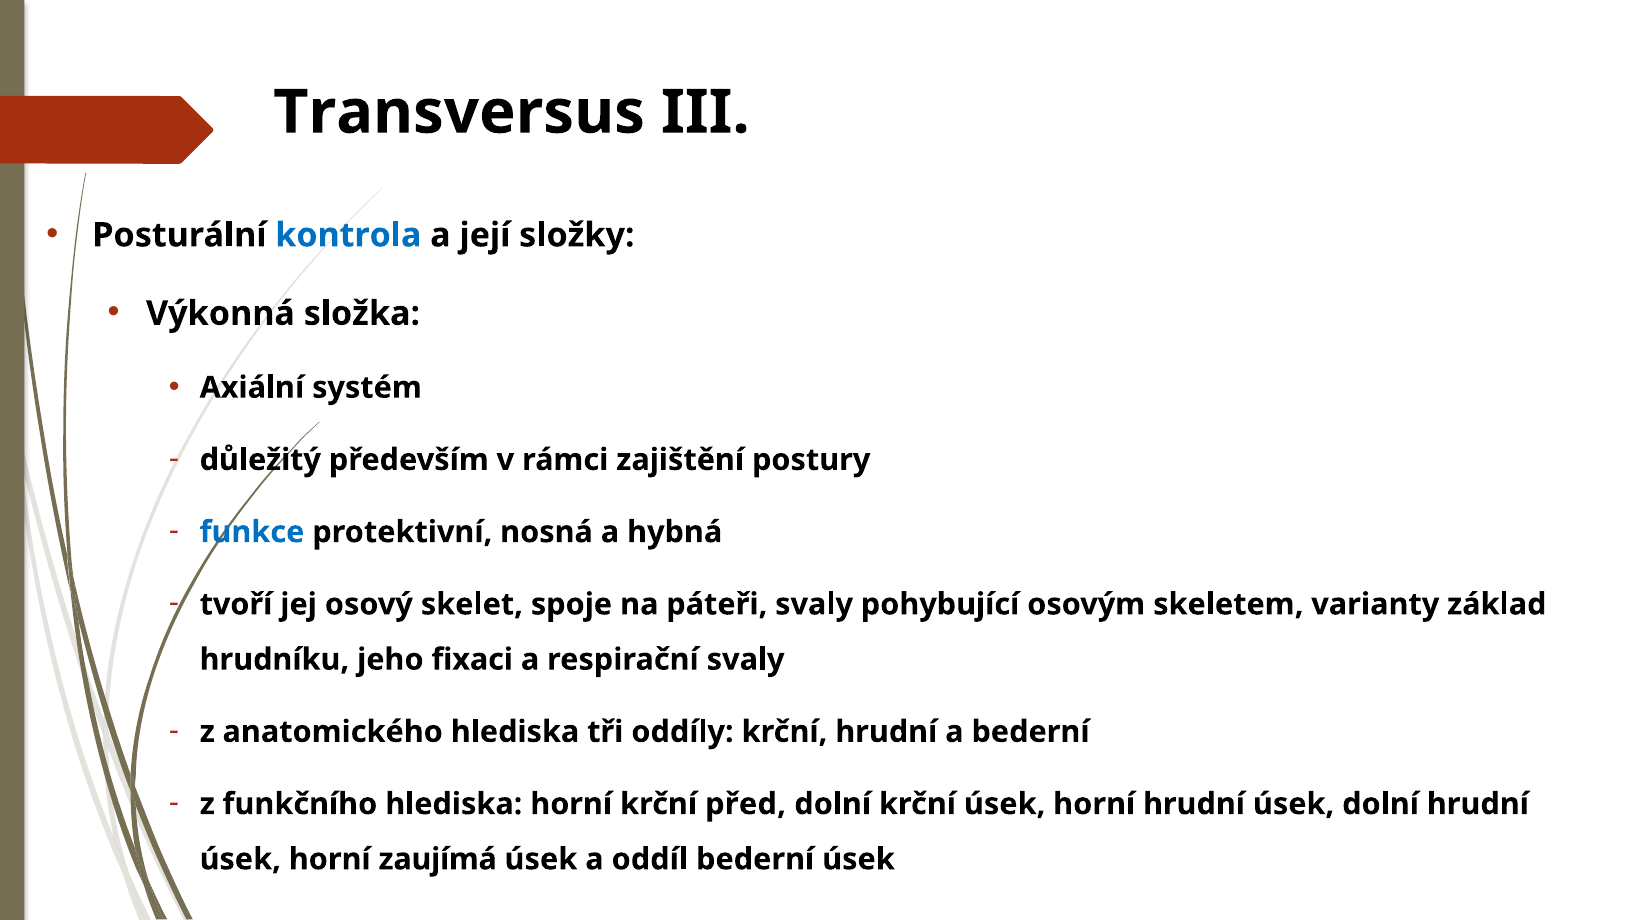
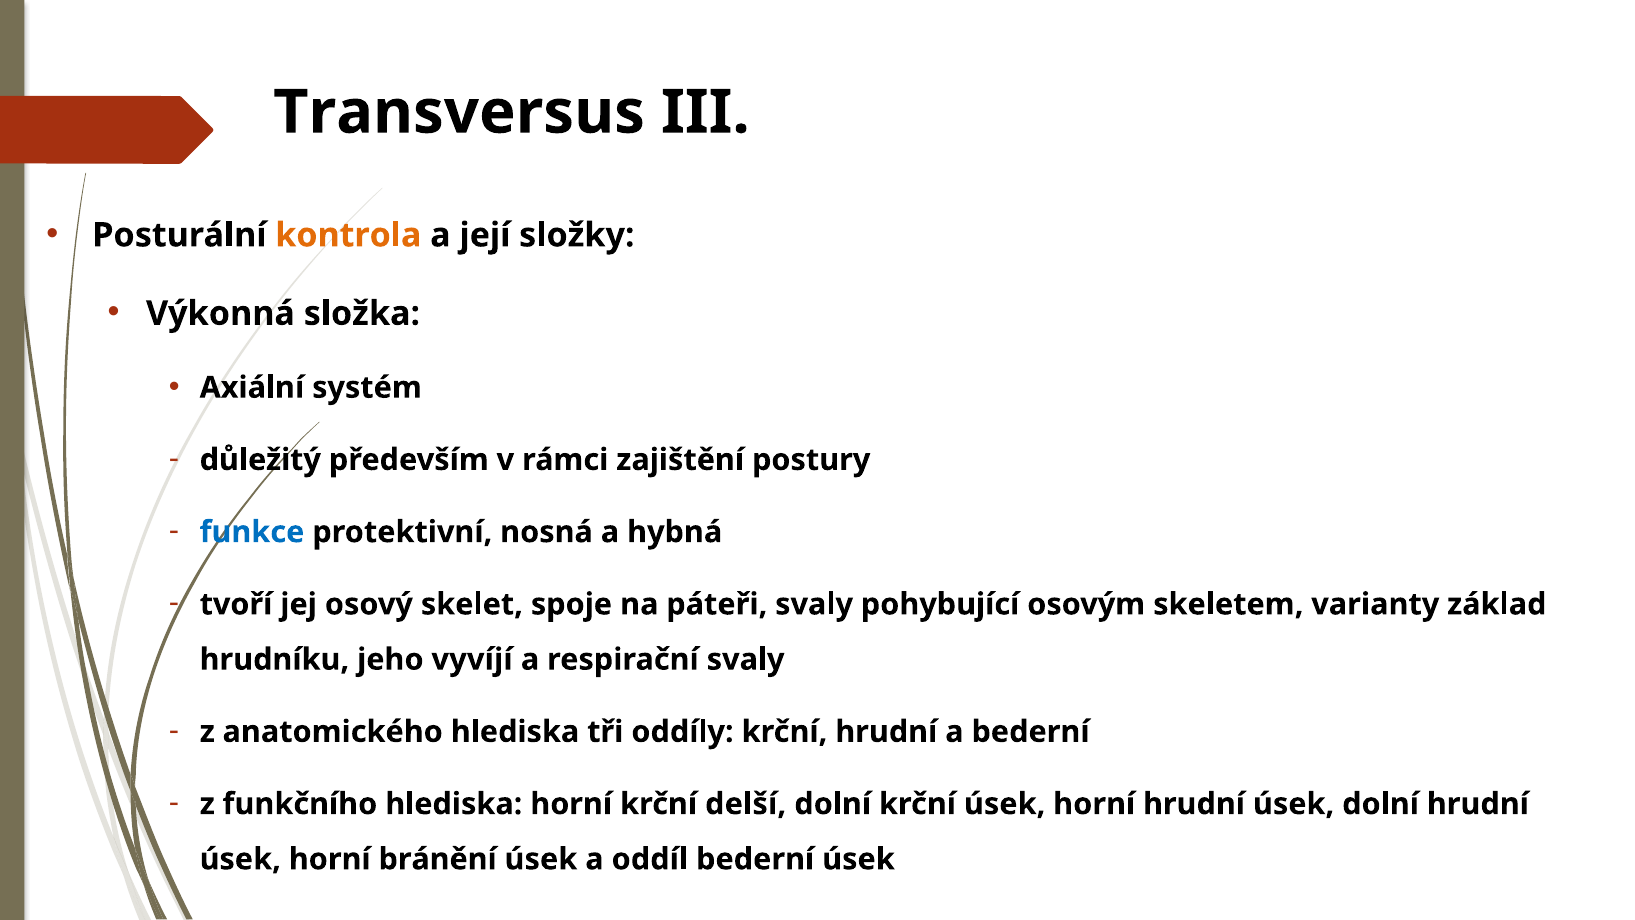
kontrola colour: blue -> orange (348, 235)
fixaci: fixaci -> vyvíjí (472, 659)
před: před -> delší (746, 804)
zaujímá: zaujímá -> bránění (438, 859)
